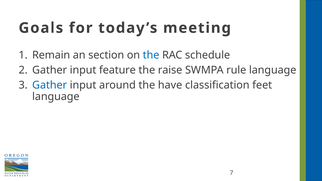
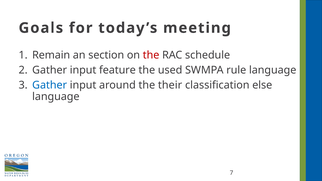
the colour: blue -> red (151, 55)
raise: raise -> used (170, 70)
have: have -> their (170, 85)
feet: feet -> else (262, 85)
